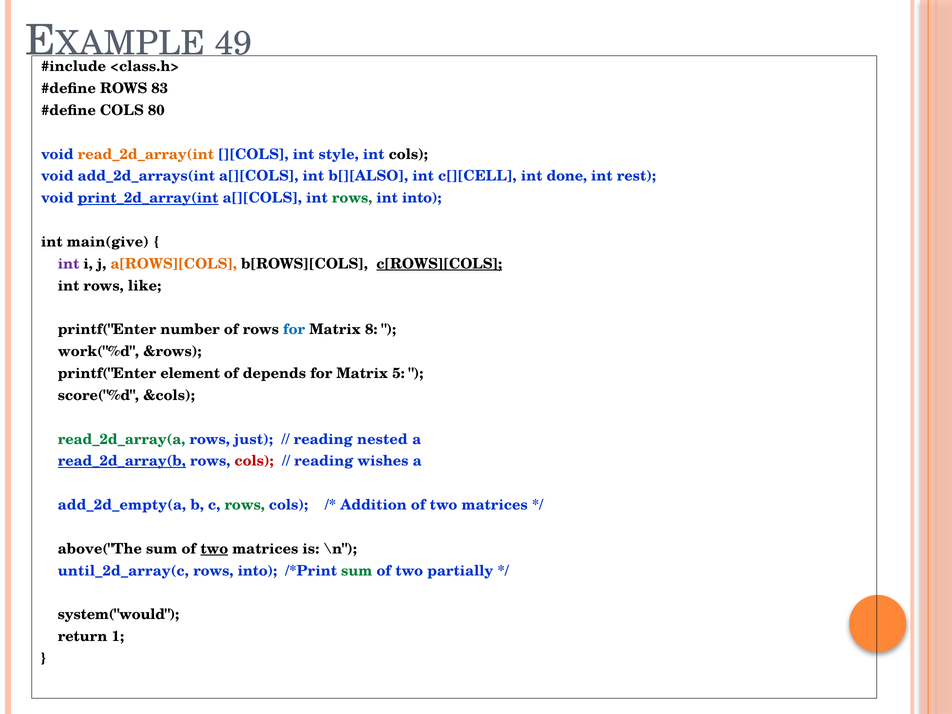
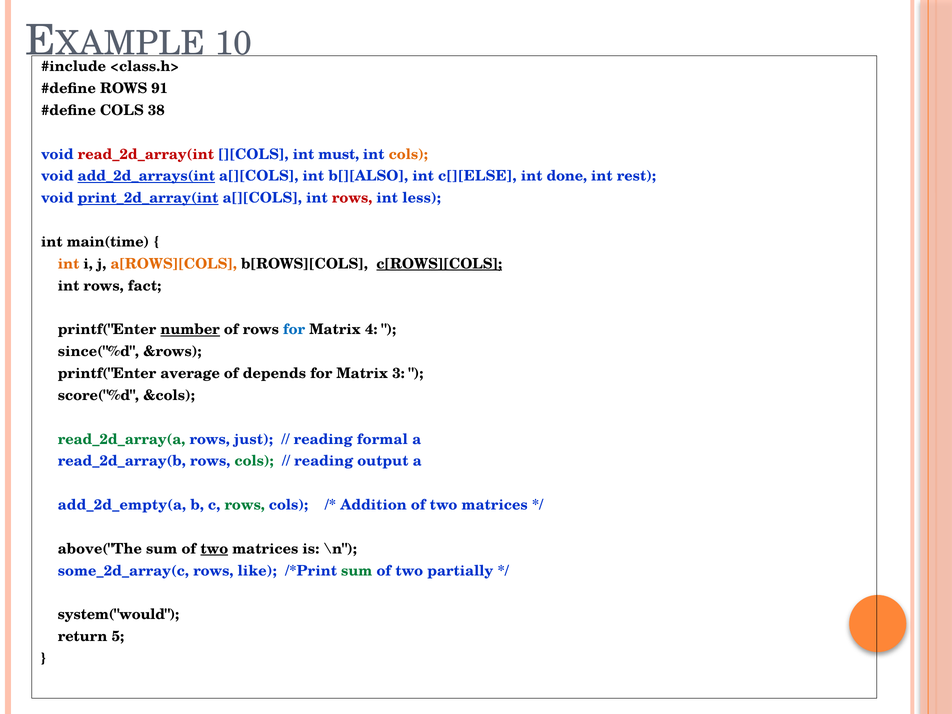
49: 49 -> 10 (233, 44)
83: 83 -> 91 (160, 89)
80: 80 -> 38 (156, 110)
read_2d_array(int colour: orange -> red (146, 154)
style: style -> must (339, 154)
cols colour: black -> orange (408, 154)
add_2d_arrays(int underline: none -> present (146, 176)
c[][CELL: c[][CELL -> c[][ELSE (477, 176)
rows colour: green -> red (352, 198)
int into: into -> less (422, 198)
main(give: main(give -> main(time (108, 242)
int colour: purple -> orange (69, 264)
like: like -> fact (145, 286)
number underline: none -> present (190, 330)
8: 8 -> 4 (371, 330)
work("%d: work("%d -> since("%d (98, 352)
element: element -> average (190, 373)
5: 5 -> 3 (398, 373)
nested: nested -> formal (382, 439)
read_2d_array(b underline: present -> none (122, 461)
cols colour: red -> green (254, 461)
wishes: wishes -> output (383, 461)
until_2d_array(c: until_2d_array(c -> some_2d_array(c (123, 571)
rows into: into -> like (257, 571)
1: 1 -> 5 (118, 637)
